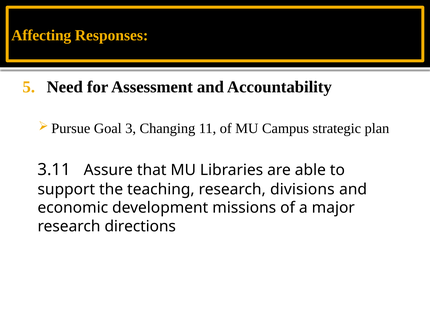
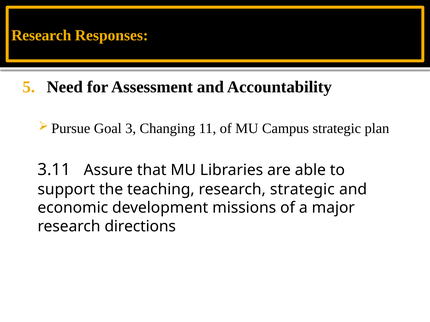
Affecting: Affecting -> Research (41, 35)
research divisions: divisions -> strategic (302, 190)
